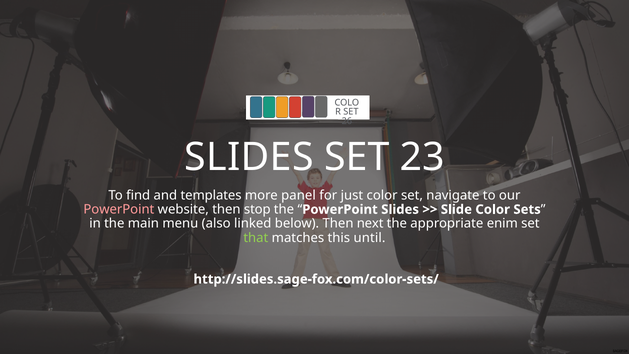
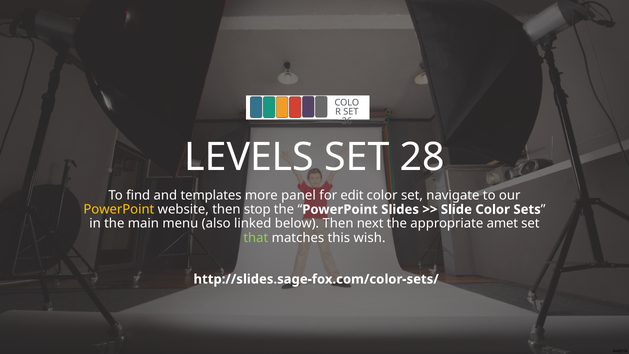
SLIDES: SLIDES -> LEVELS (249, 157)
23: 23 -> 28 (422, 157)
just: just -> edit (352, 195)
PowerPoint colour: pink -> yellow (119, 209)
enim: enim -> amet (502, 224)
until: until -> wish (370, 238)
